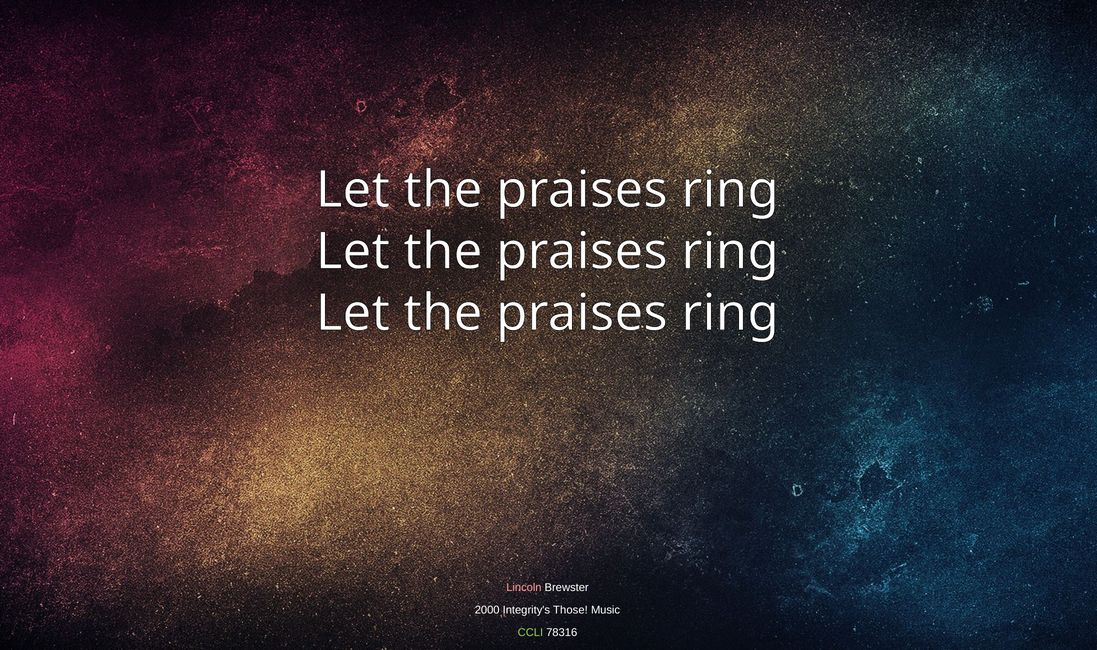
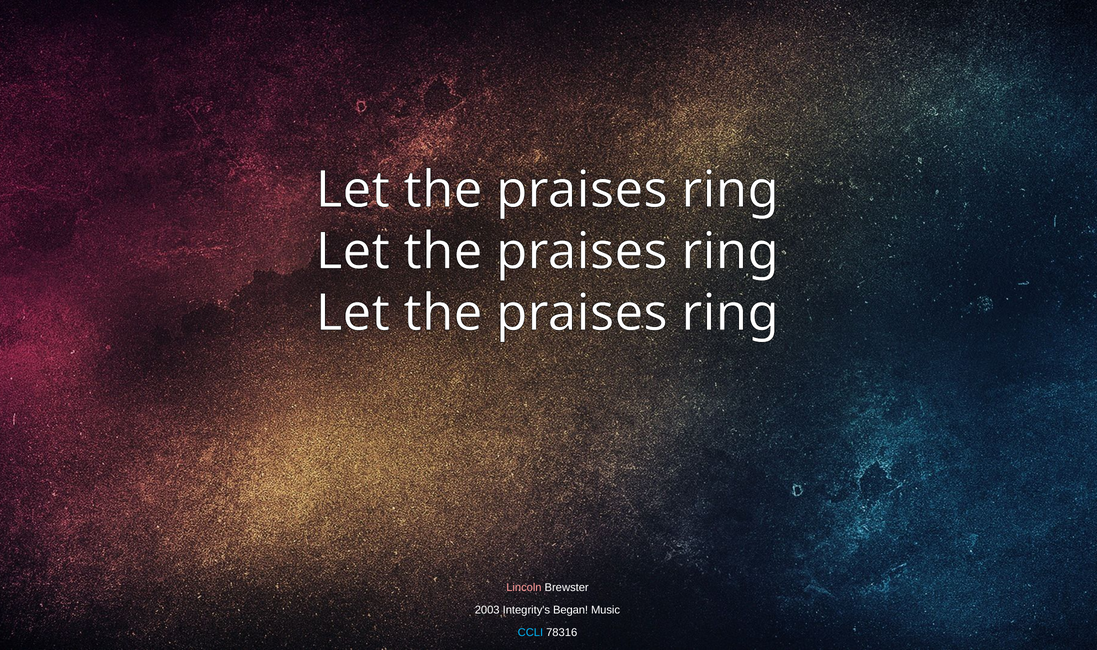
2000: 2000 -> 2003 (487, 610)
Those: Those -> Began (571, 610)
CCLI colour: light green -> light blue (530, 633)
